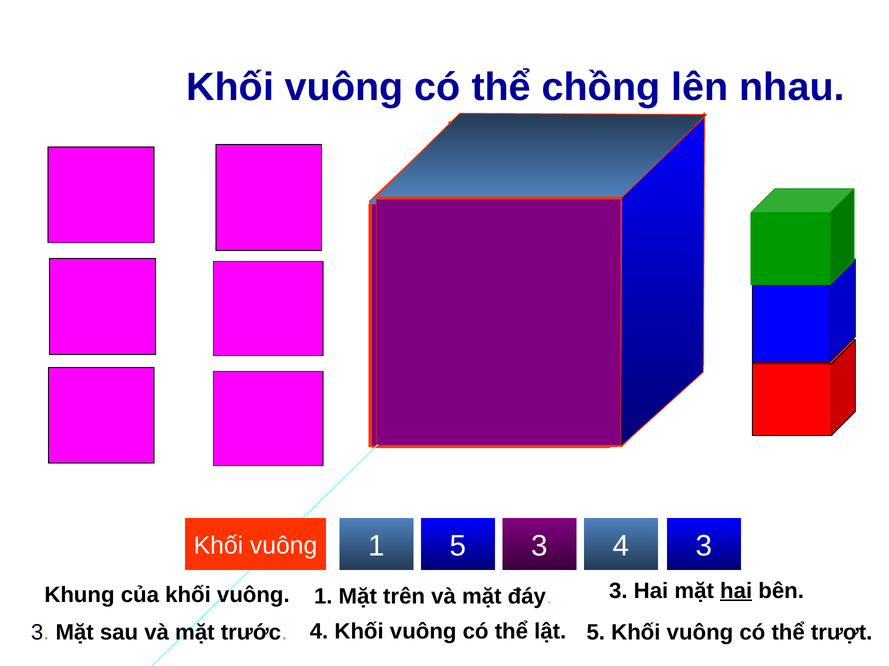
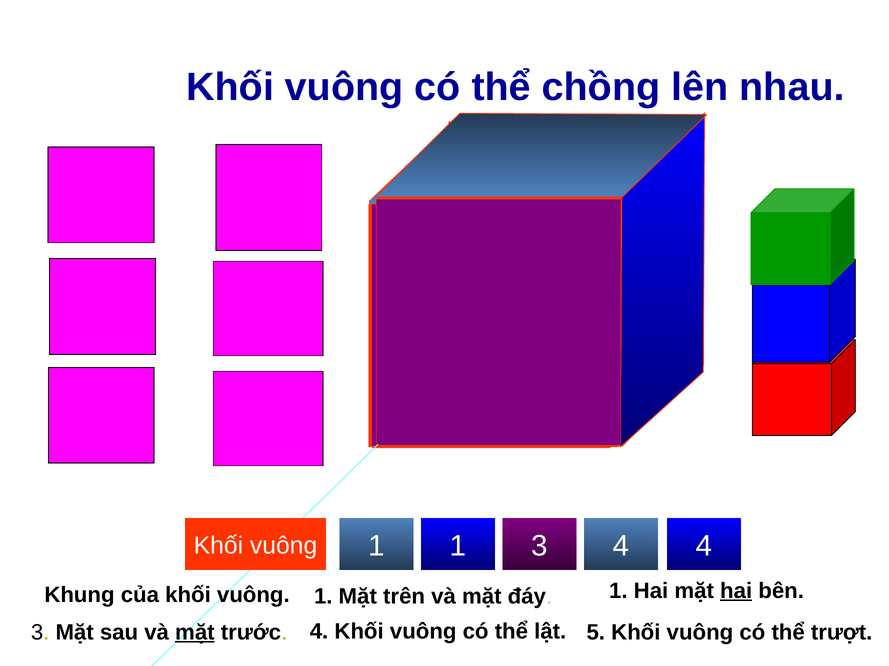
1 5: 5 -> 1 (458, 547)
vuông 3: 3 -> 4 (704, 547)
đáy 3: 3 -> 1 (618, 592)
mặt underline: none -> present (195, 633)
